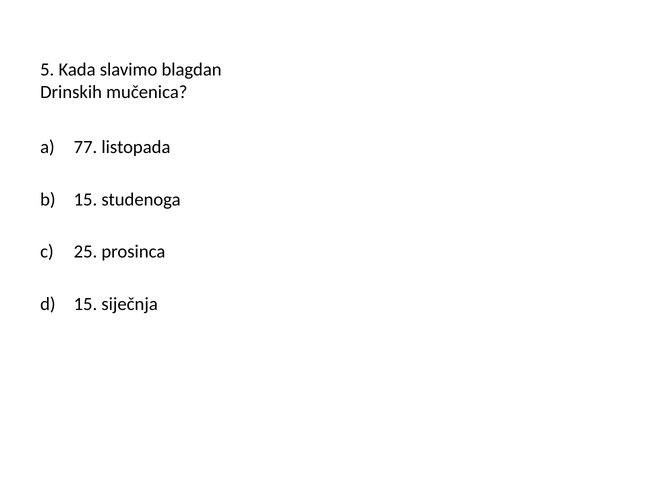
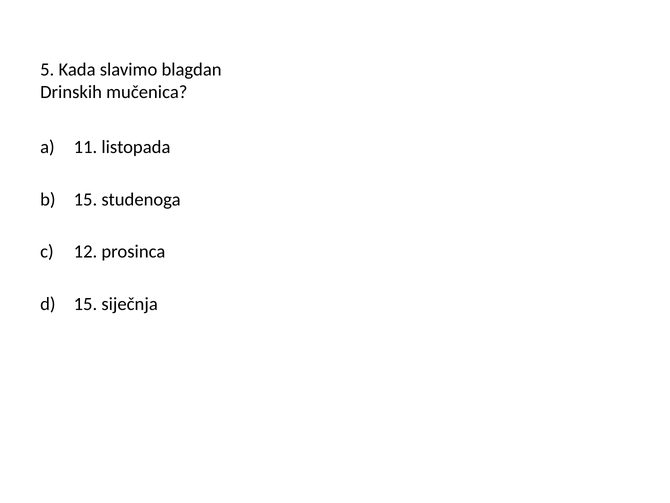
77: 77 -> 11 (85, 147)
25: 25 -> 12 (85, 251)
